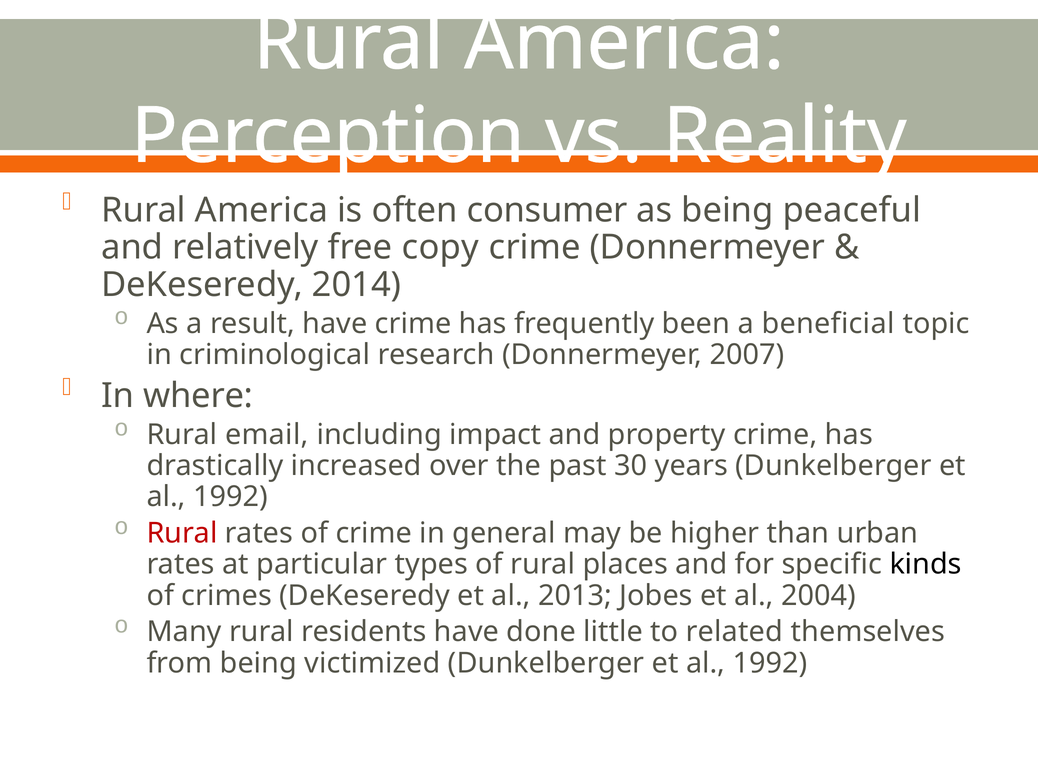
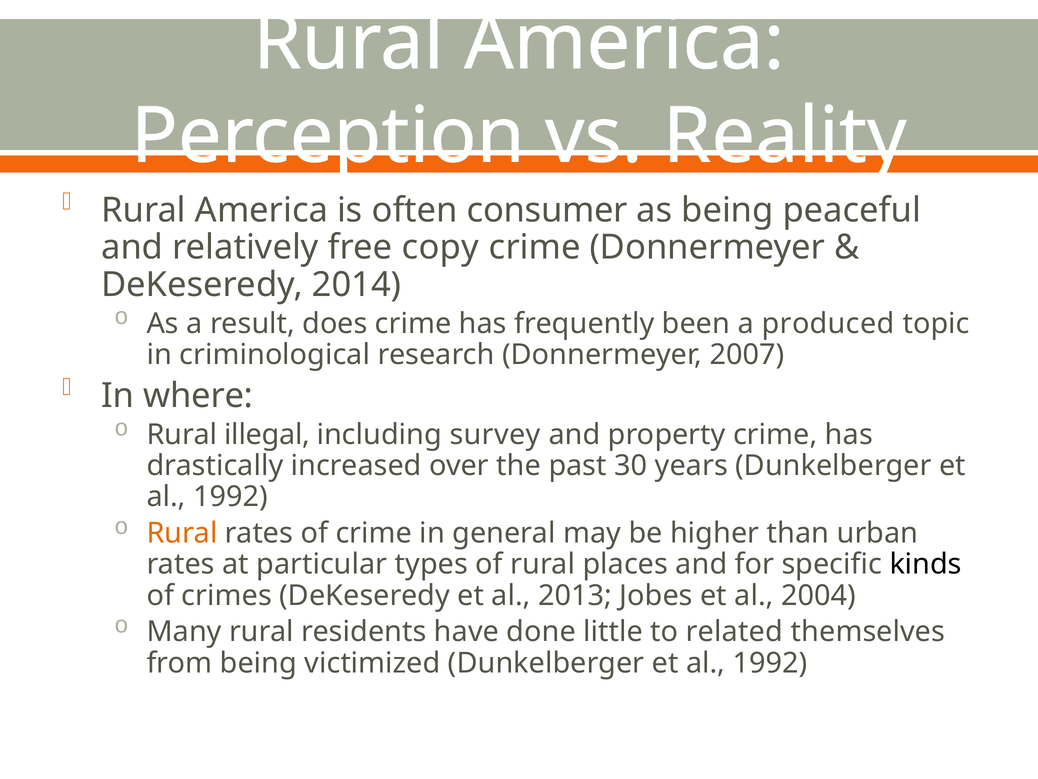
result have: have -> does (335, 323)
beneficial: beneficial -> produced (828, 323)
email: email -> illegal (267, 434)
impact: impact -> survey (495, 434)
Rural colour: red -> orange (182, 533)
